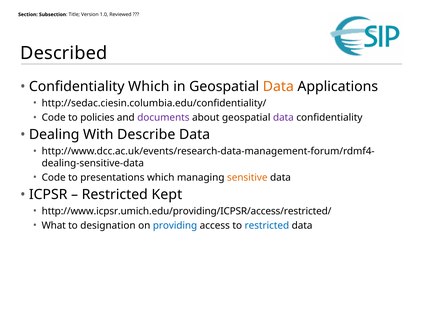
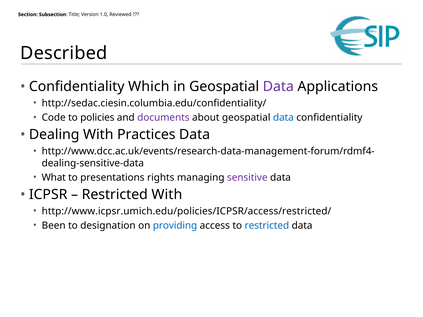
Data colour: orange -> purple (278, 87)
data colour: purple -> blue (283, 118)
Describe: Describe -> Practices (146, 135)
Code: Code -> What (54, 178)
presentations which: which -> rights (161, 178)
sensitive colour: orange -> purple (247, 178)
Restricted Kept: Kept -> With (167, 195)
http://www.icpsr.umich.edu/providing/ICPSR/access/restricted/: http://www.icpsr.umich.edu/providing/ICPSR/access/restricted/ -> http://www.icpsr.umich.edu/policies/ICPSR/access/restricted/ (186, 211)
What: What -> Been (54, 226)
